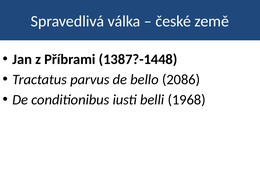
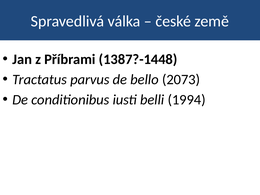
2086: 2086 -> 2073 (181, 80)
1968: 1968 -> 1994 (187, 100)
